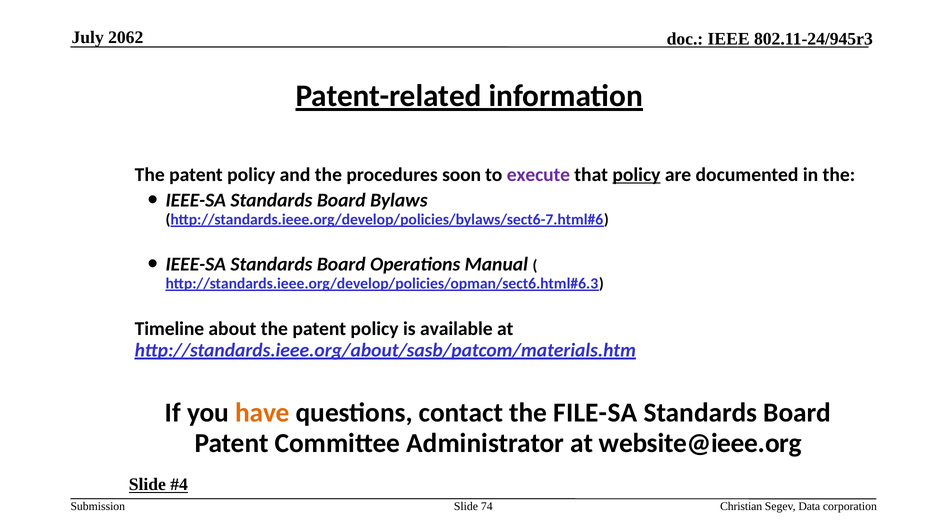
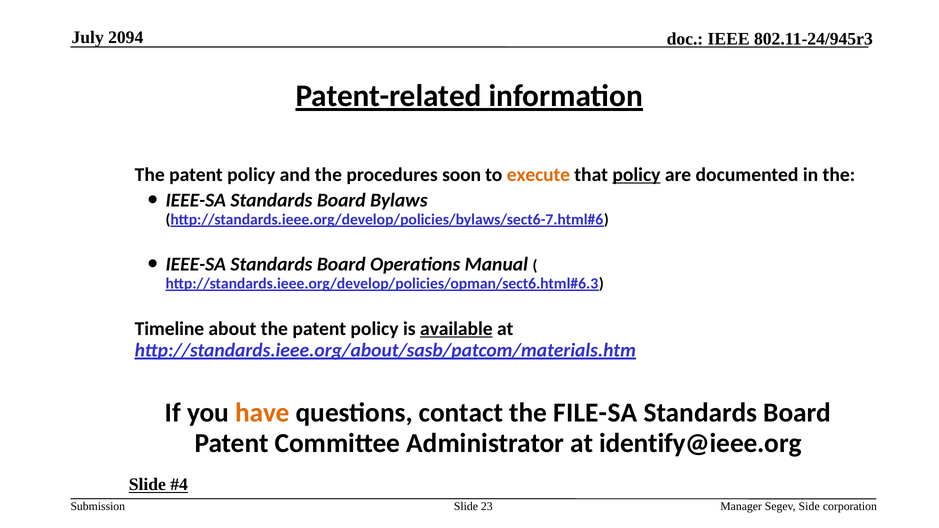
2062: 2062 -> 2094 (126, 37)
execute colour: purple -> orange (538, 175)
available underline: none -> present (456, 329)
website@ieee.org: website@ieee.org -> identify@ieee.org (700, 443)
74: 74 -> 23 (487, 507)
Christian: Christian -> Manager (741, 507)
Data: Data -> Side (809, 507)
